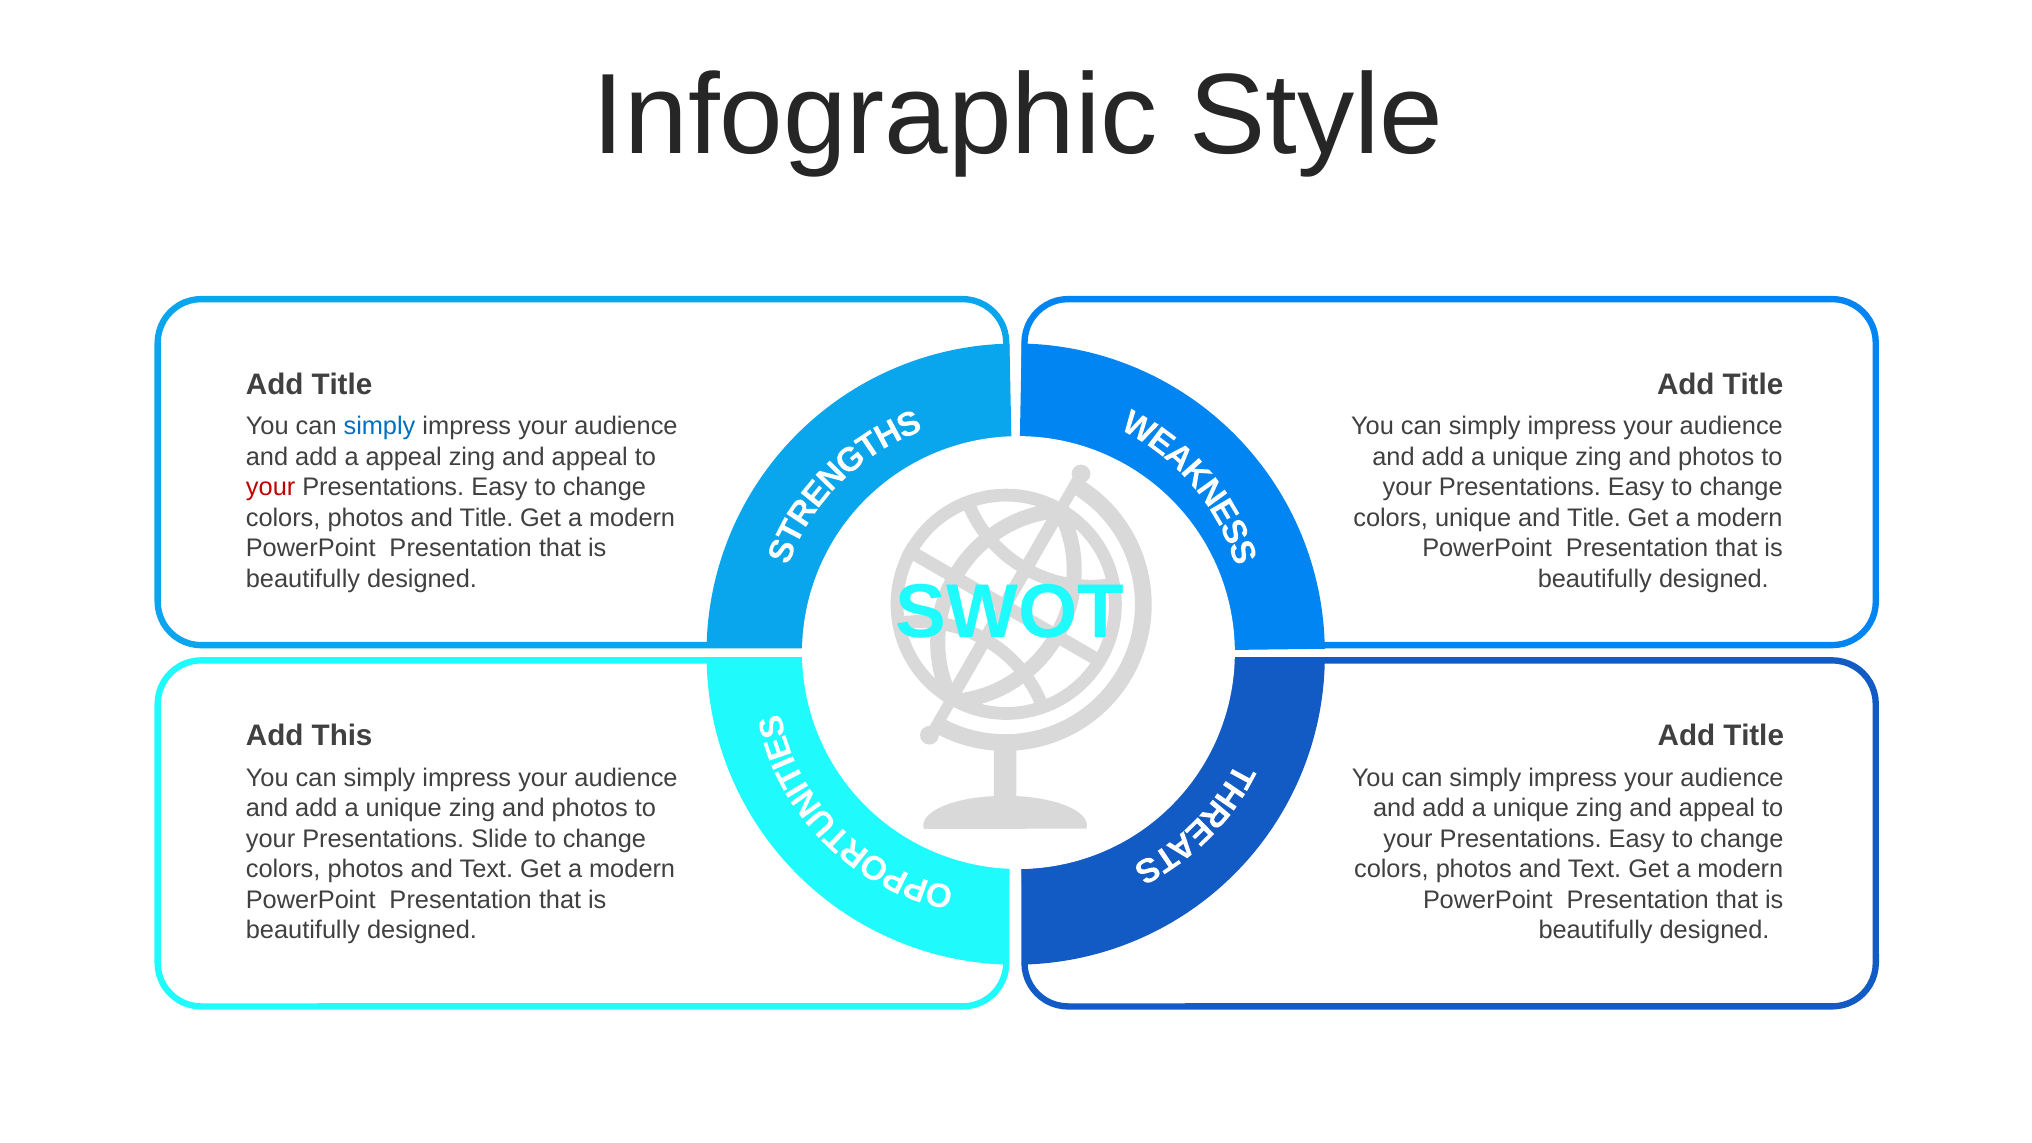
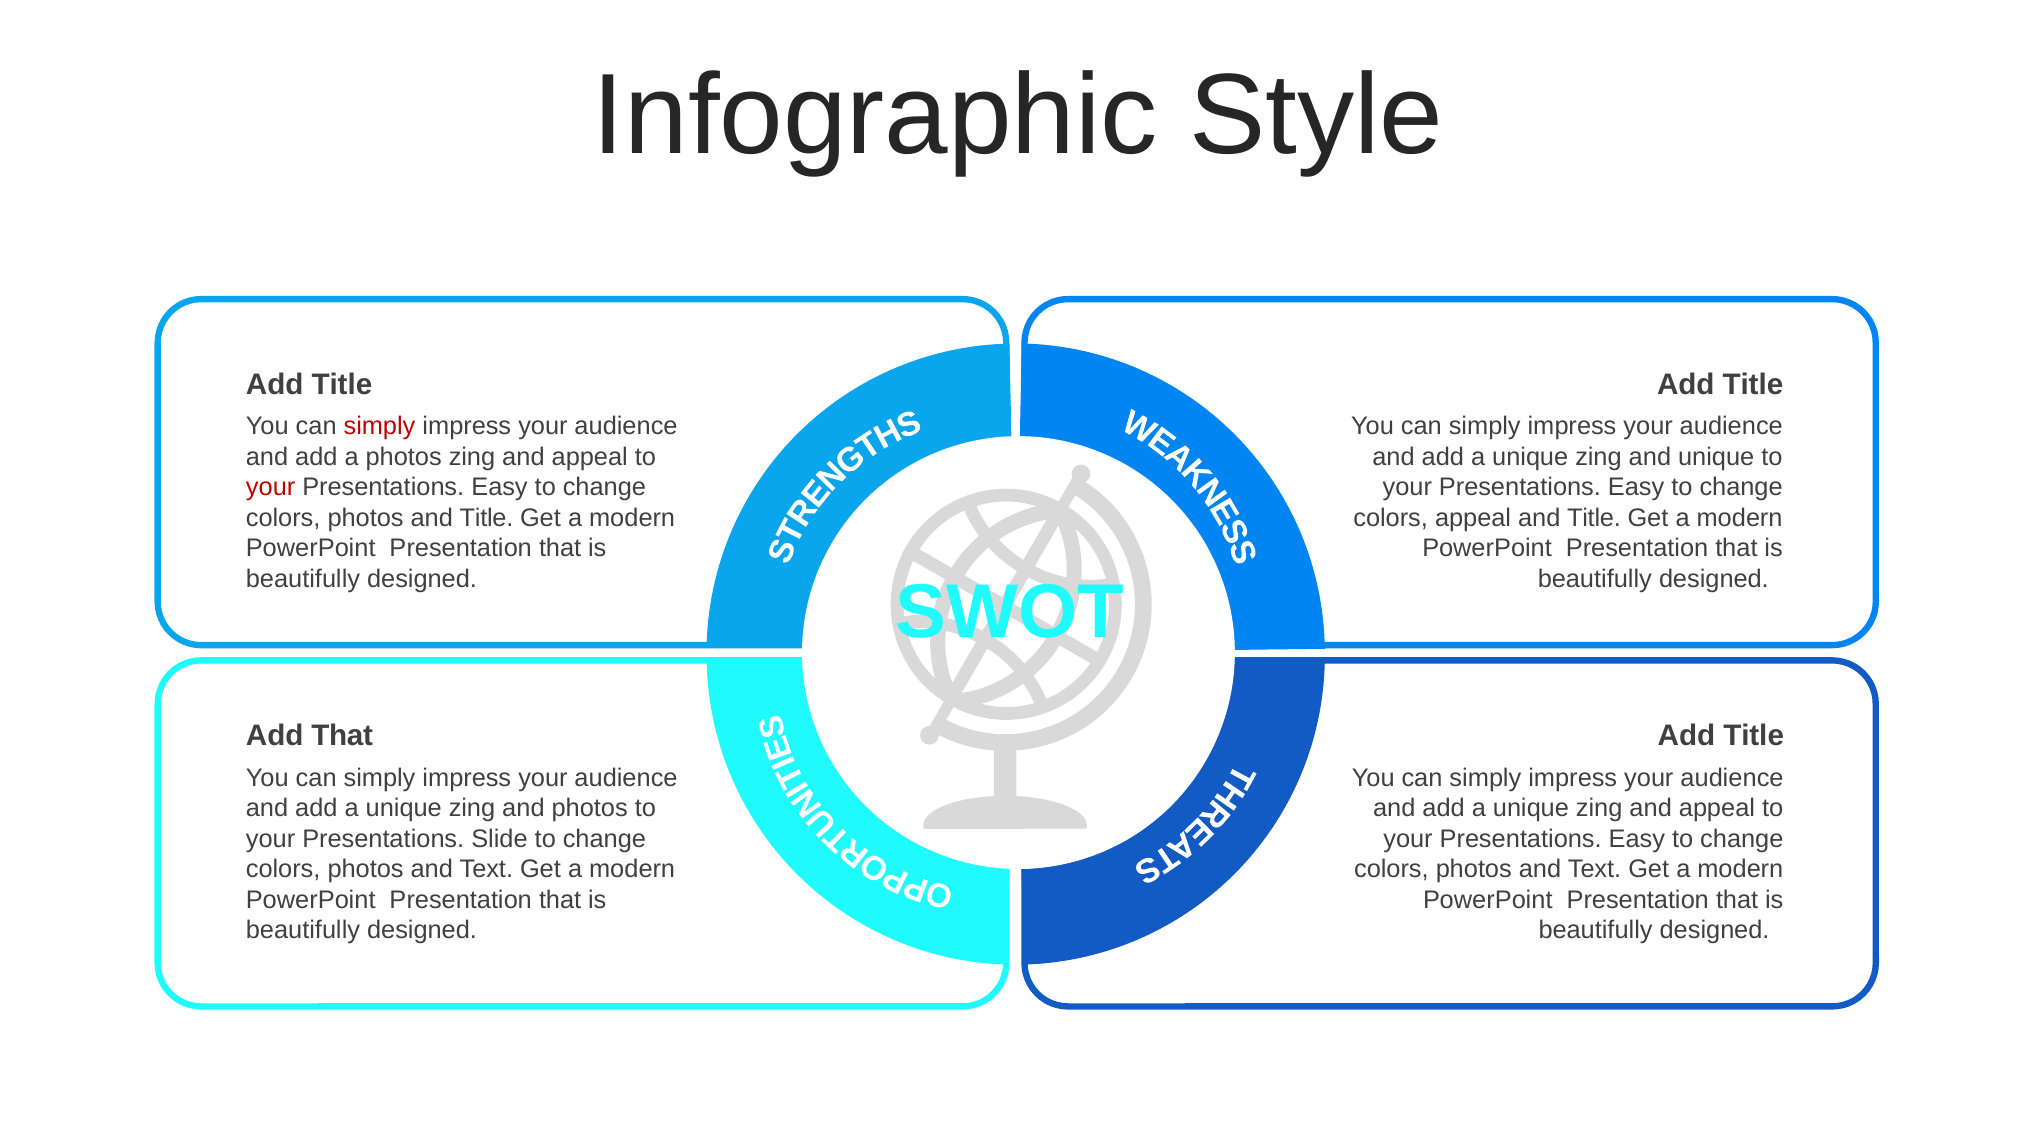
simply colour: blue -> red (379, 426)
a appeal: appeal -> photos (404, 457)
photos: photos -> unique (1716, 457)
colors unique: unique -> appeal (1473, 518)
Add This: This -> That (342, 736)
